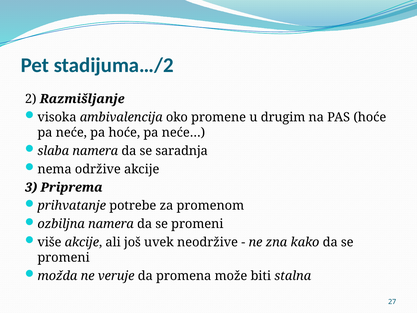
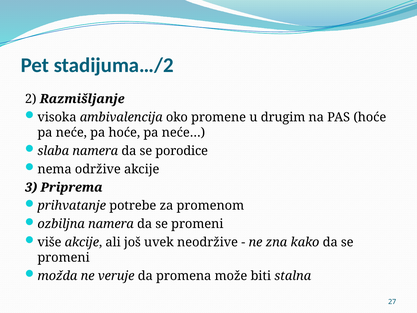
saradnja: saradnja -> porodice (182, 151)
